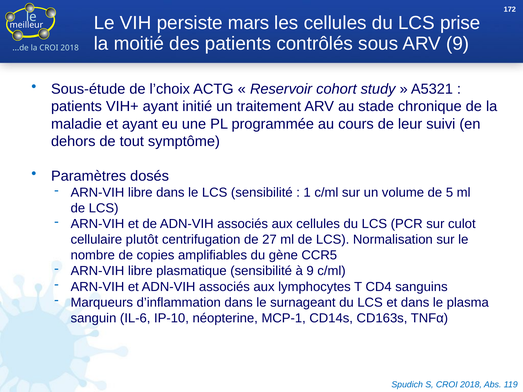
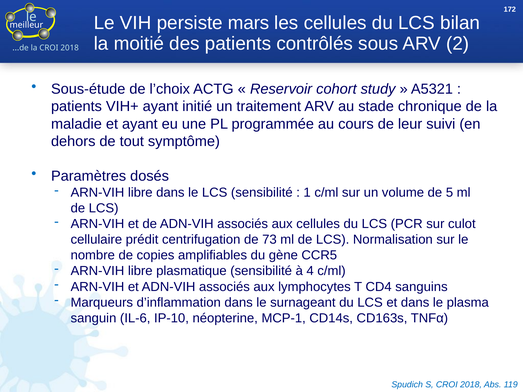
prise: prise -> bilan (460, 23)
ARV 9: 9 -> 2 (458, 43)
plutôt: plutôt -> prédit (142, 240)
27: 27 -> 73 (269, 240)
à 9: 9 -> 4 (310, 271)
